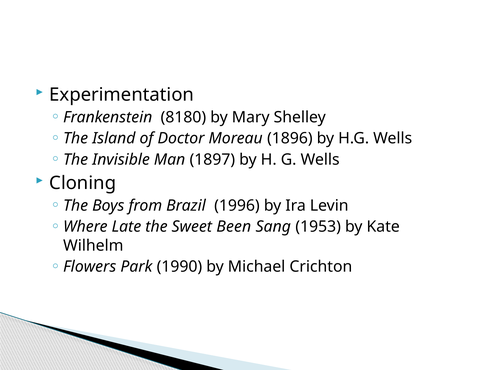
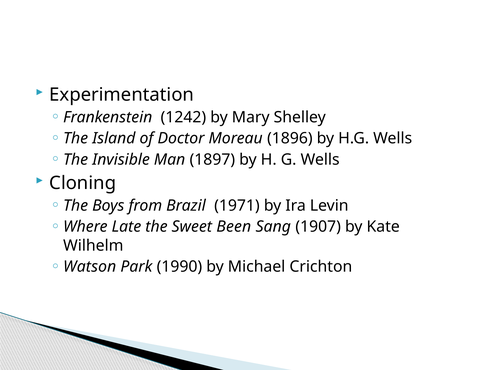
8180: 8180 -> 1242 (183, 117)
1996: 1996 -> 1971 (237, 206)
1953: 1953 -> 1907 (318, 227)
Flowers: Flowers -> Watson (90, 267)
